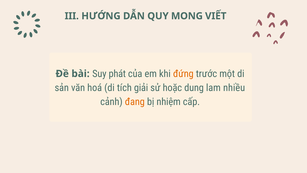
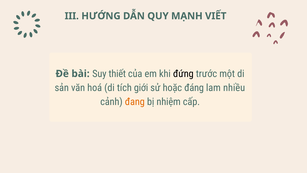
MONG: MONG -> MẠNH (187, 16)
phát: phát -> thiết (117, 74)
đứng colour: orange -> black (183, 74)
giải: giải -> giới (141, 88)
dung: dung -> đáng (194, 88)
